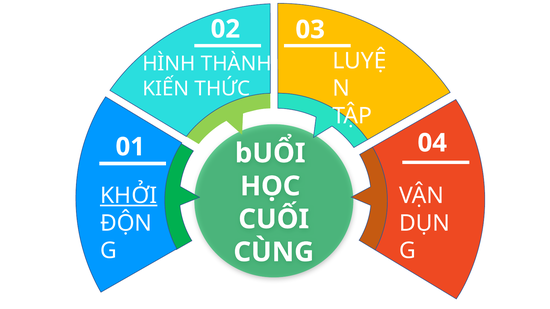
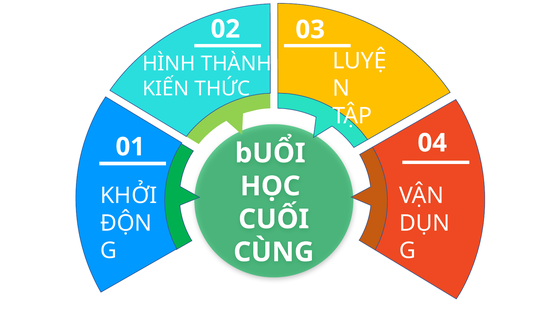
KHỞI underline: present -> none (129, 196)
